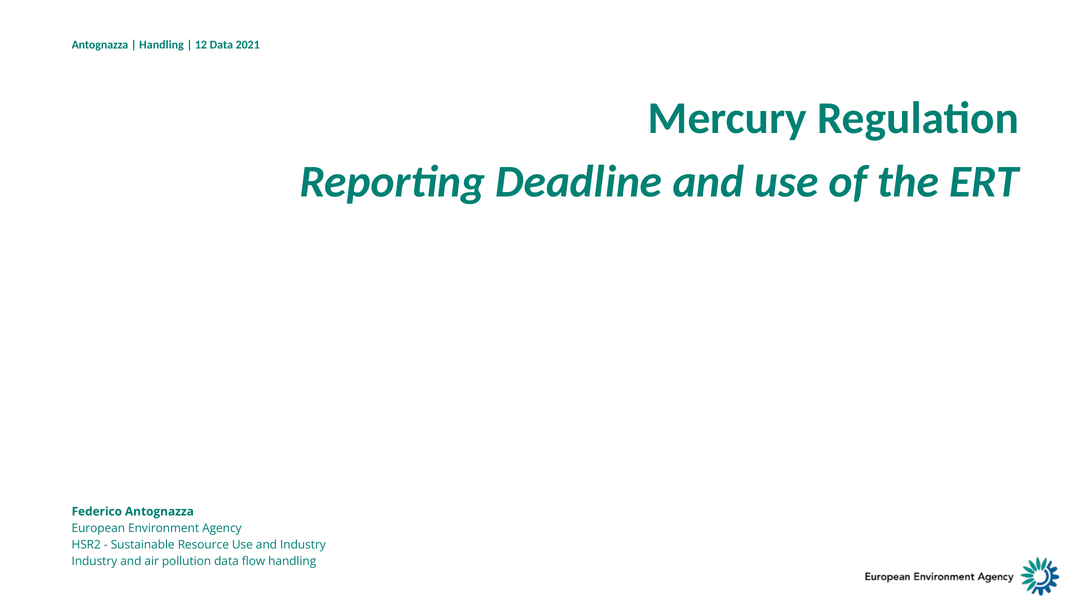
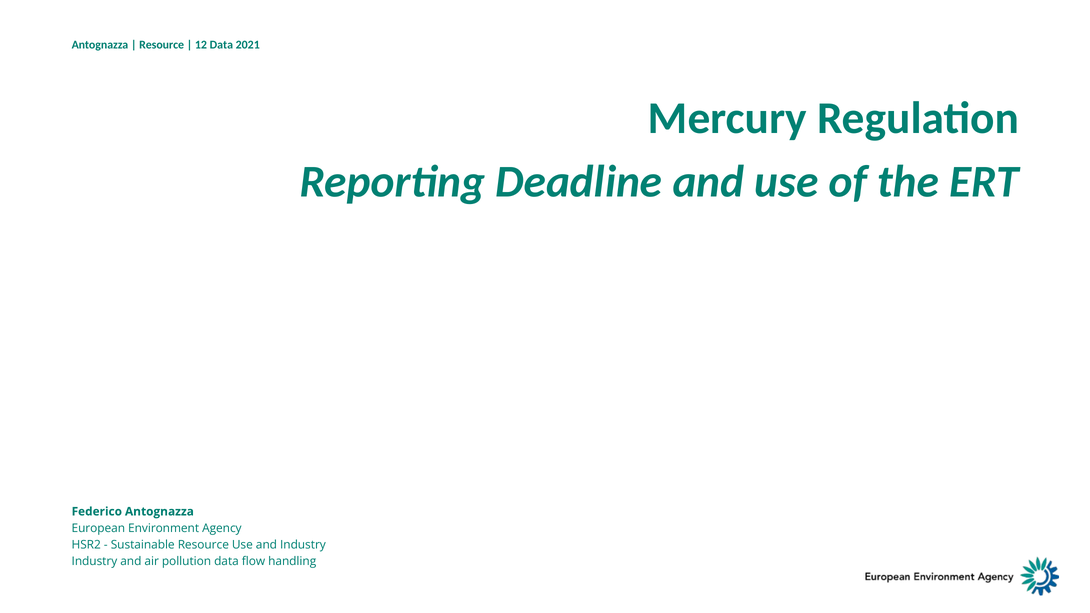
Handling: Handling -> Resource (162, 45)
